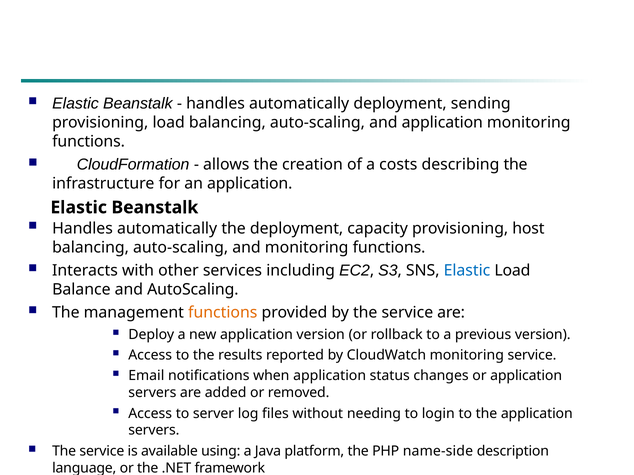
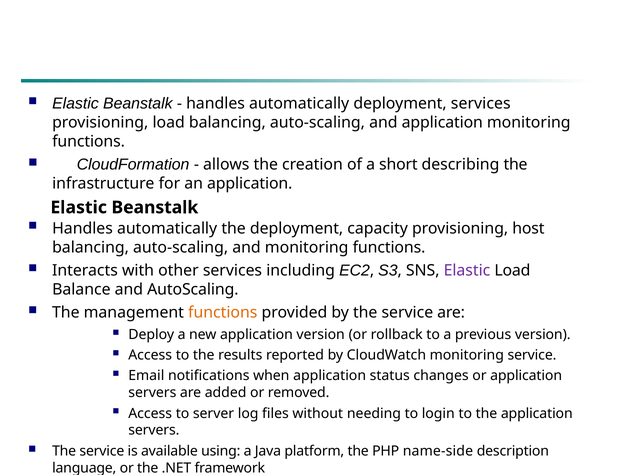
deployment sending: sending -> services (481, 104)
costs: costs -> short (398, 165)
Elastic colour: blue -> purple (467, 271)
